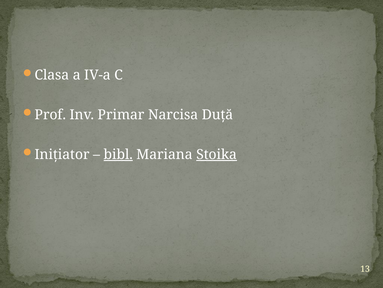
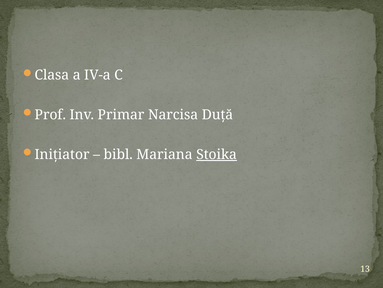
bibl underline: present -> none (118, 154)
